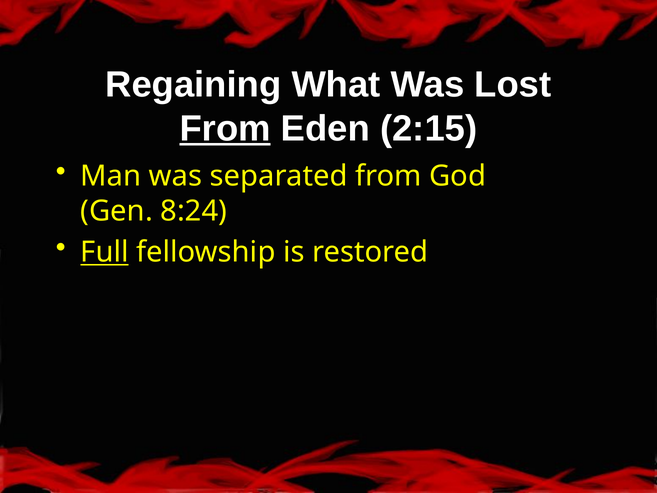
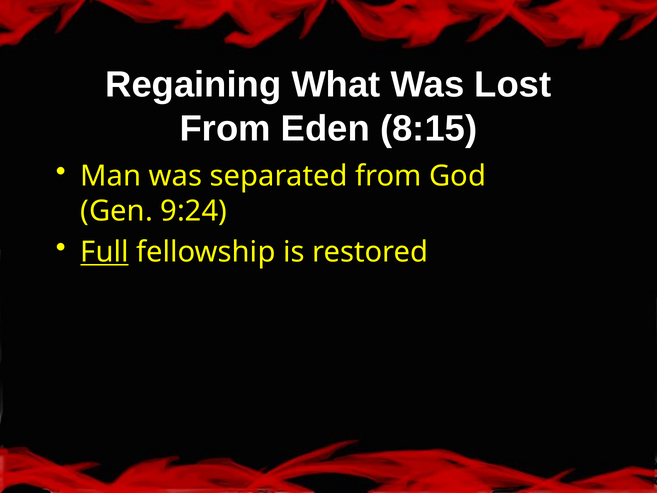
From underline: present -> none (225, 128)
2:15: 2:15 -> 8:15 (429, 128)
8:24: 8:24 -> 9:24 (194, 211)
